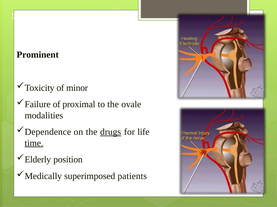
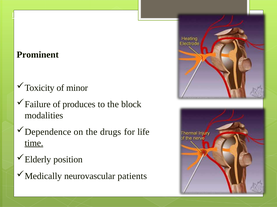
proximal: proximal -> produces (79, 105)
ovale: ovale -> block (131, 105)
drugs underline: present -> none (111, 132)
superimposed: superimposed -> neurovascular (90, 177)
